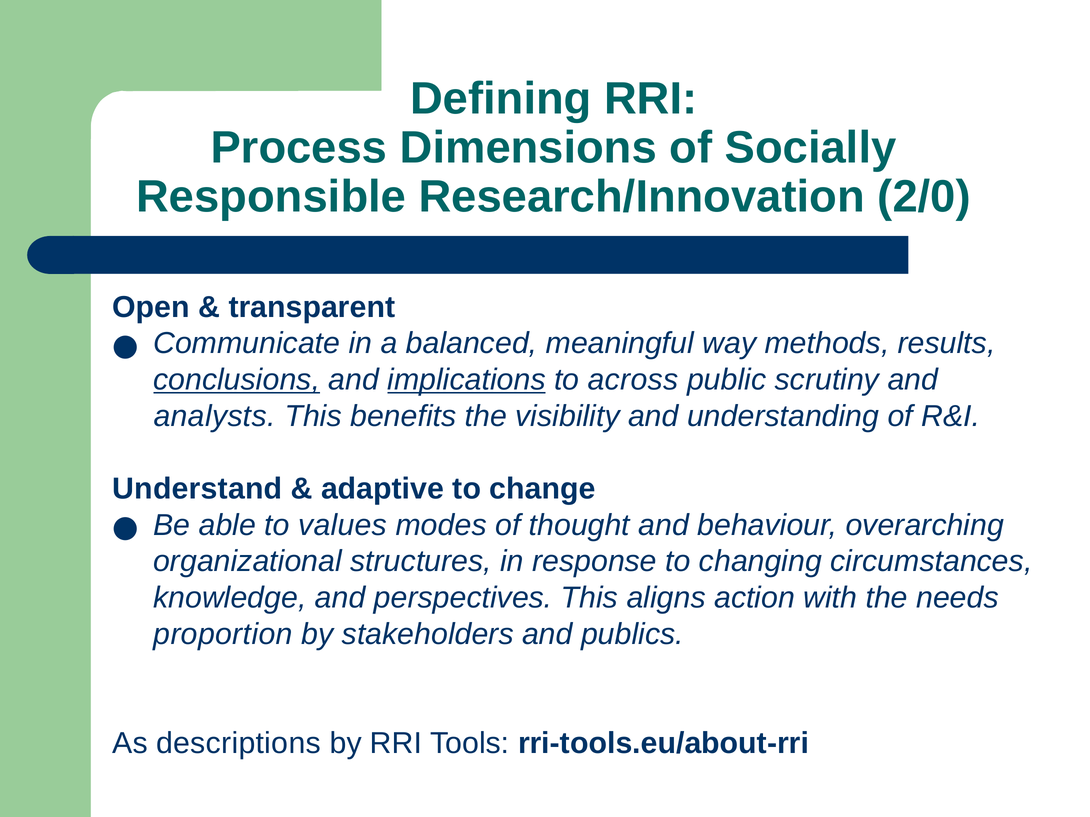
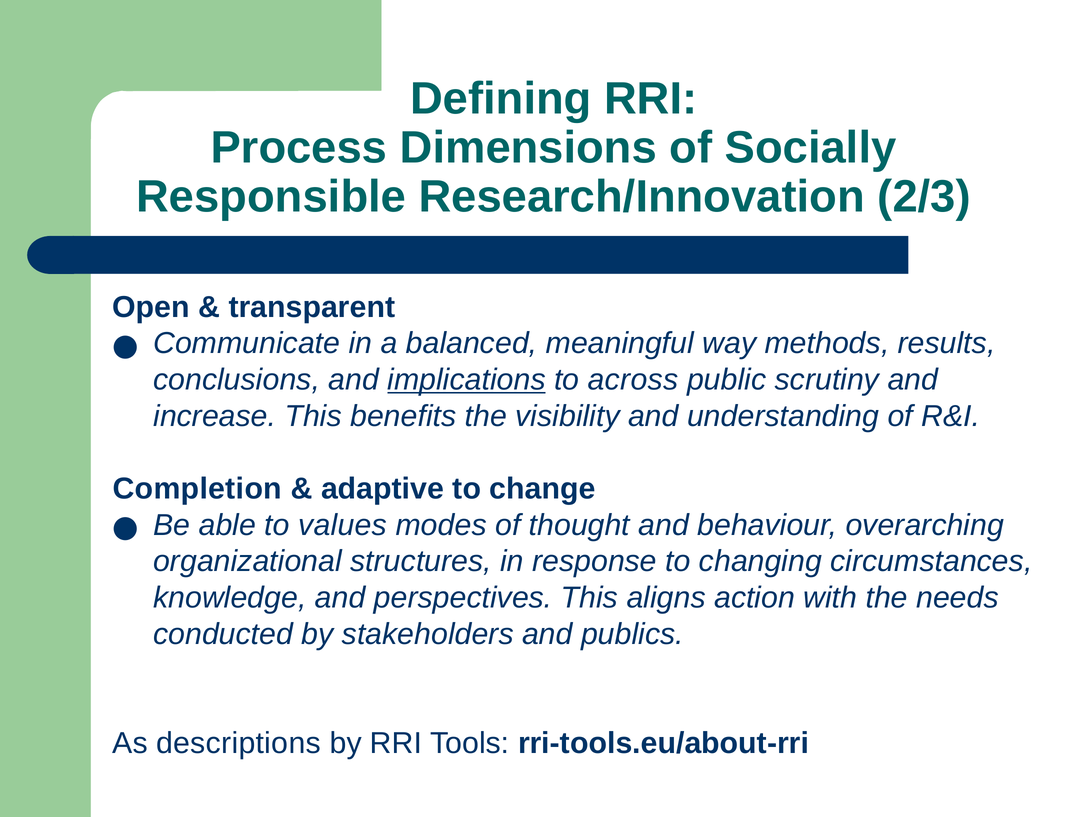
2/0: 2/0 -> 2/3 (924, 197)
conclusions underline: present -> none (237, 380)
analysts: analysts -> increase (215, 416)
Understand: Understand -> Completion (197, 489)
proportion: proportion -> conducted (223, 634)
